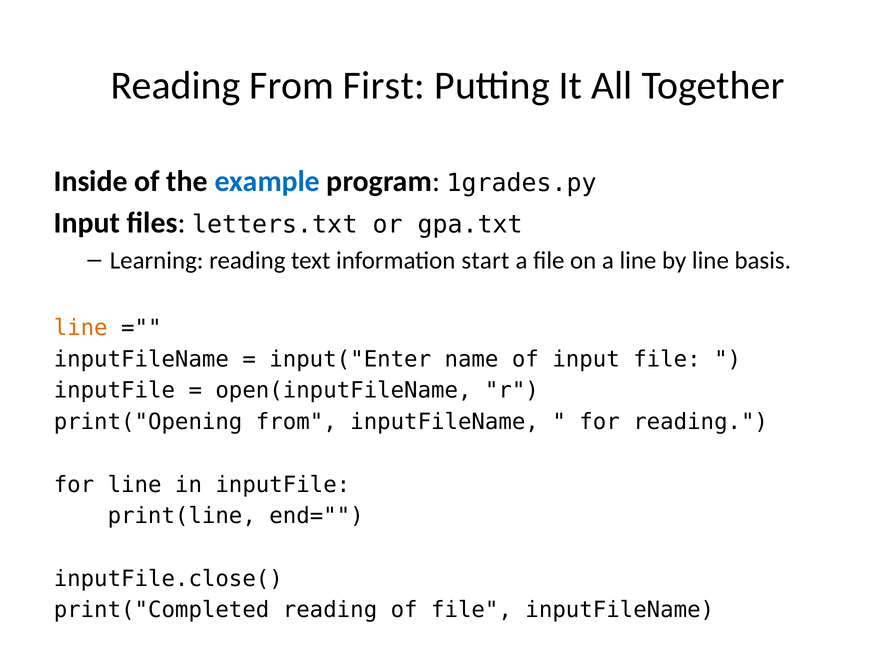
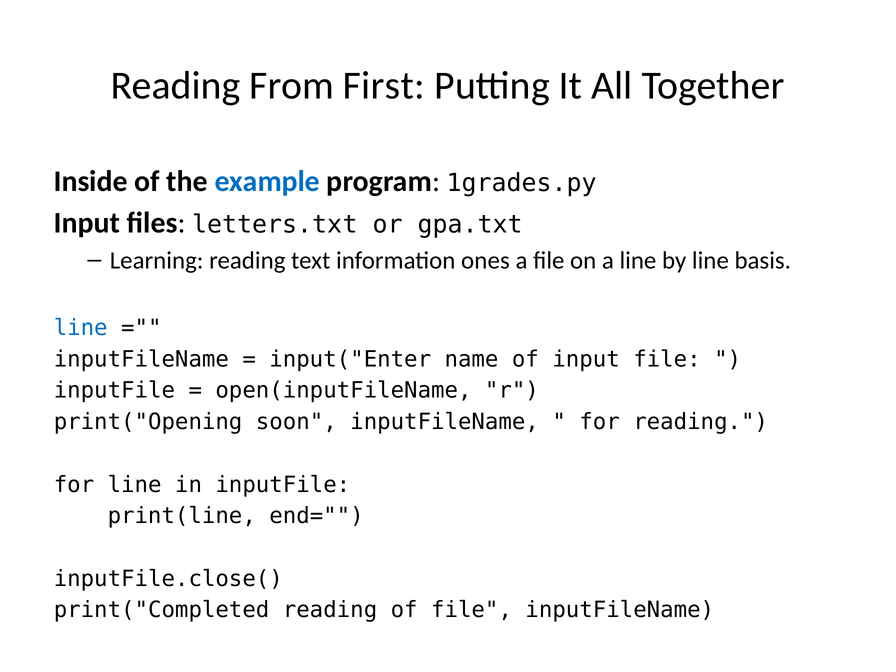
start: start -> ones (485, 261)
line colour: orange -> blue (81, 328)
print("Opening from: from -> soon (296, 422)
